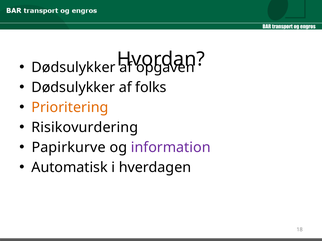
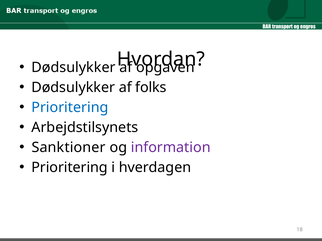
Prioritering colour: orange -> blue (70, 108)
Risikovurdering: Risikovurdering -> Arbejdstilsynets (85, 128)
Papirkurve: Papirkurve -> Sanktioner (69, 148)
Automatisk: Automatisk -> Prioritering (70, 168)
